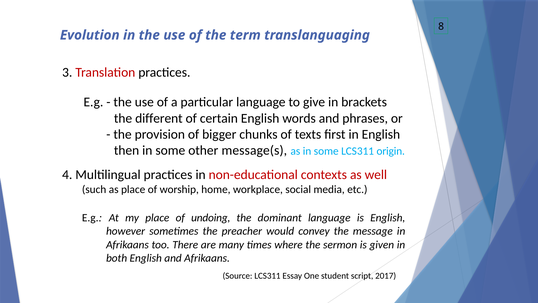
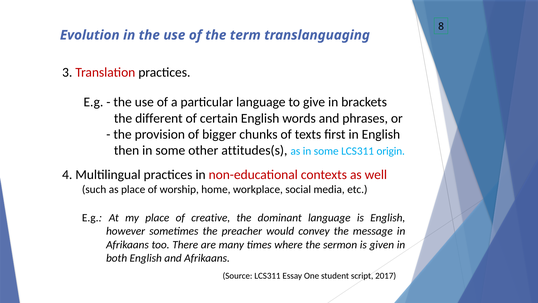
message(s: message(s -> attitudes(s (254, 150)
undoing: undoing -> creative (211, 217)
